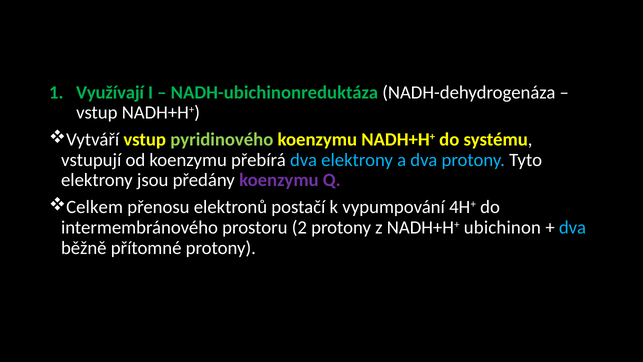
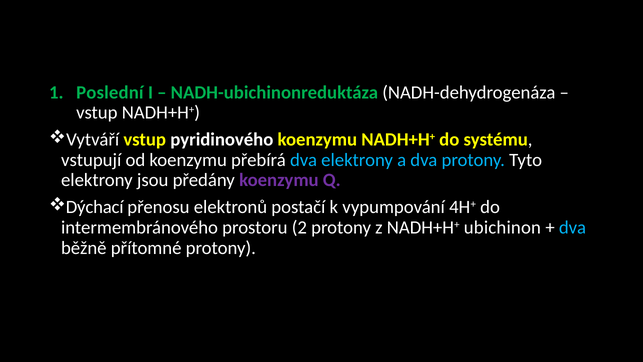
Využívají: Využívají -> Poslední (110, 92)
pyridinového colour: light green -> white (222, 140)
Celkem: Celkem -> Dýchací (95, 207)
